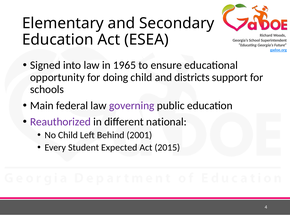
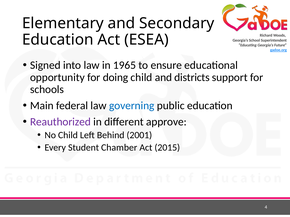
governing colour: purple -> blue (132, 106)
national: national -> approve (166, 122)
Expected: Expected -> Chamber (119, 148)
